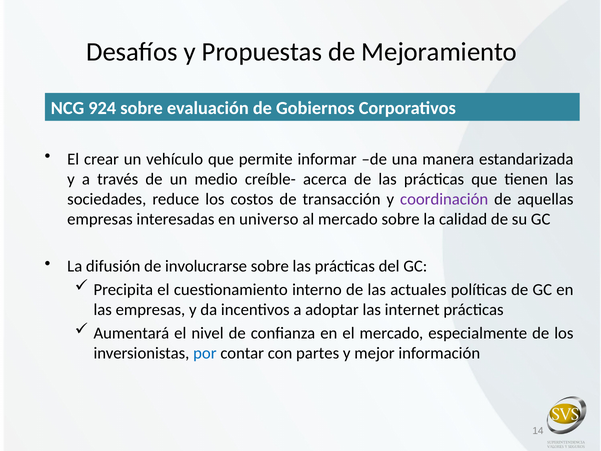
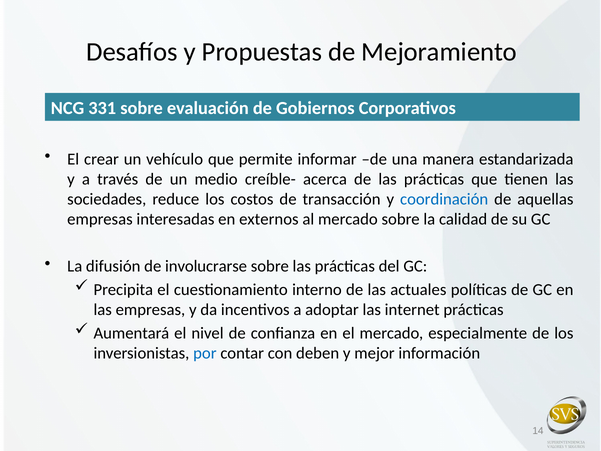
924: 924 -> 331 (102, 108)
coordinación colour: purple -> blue (444, 199)
universo: universo -> externos (269, 219)
partes: partes -> deben (318, 353)
